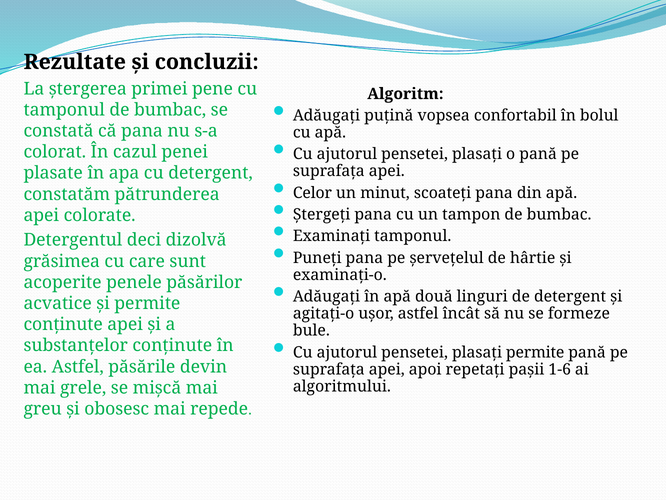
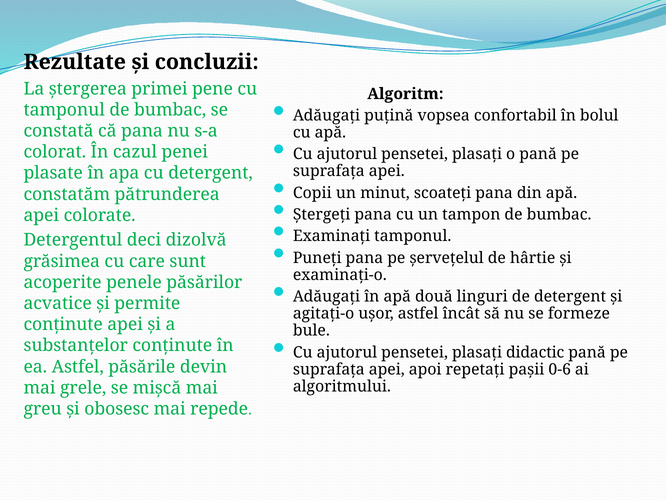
Celor: Celor -> Copii (312, 193)
plasați permite: permite -> didactic (535, 352)
1-6: 1-6 -> 0-6 (560, 369)
